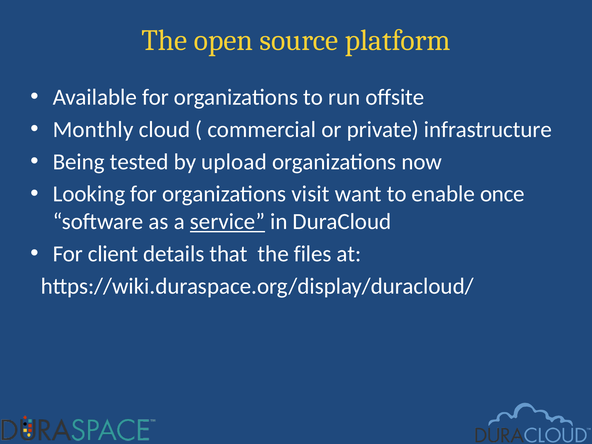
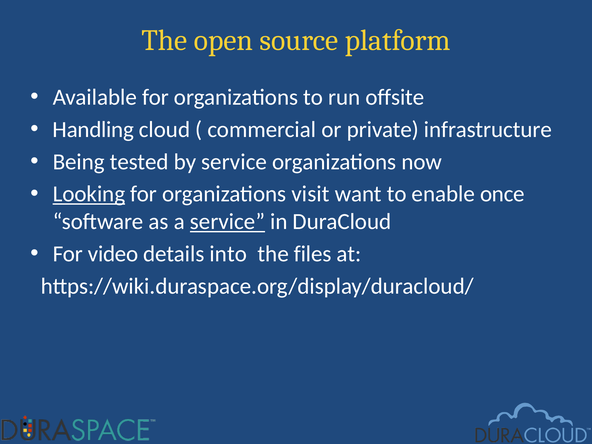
Monthly: Monthly -> Handling (93, 130)
by upload: upload -> service (234, 162)
Looking underline: none -> present (89, 194)
client: client -> video (113, 254)
that: that -> into (228, 254)
